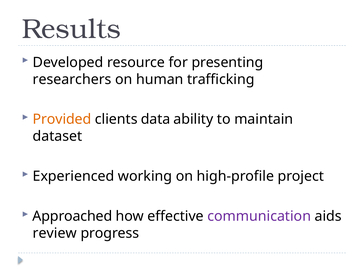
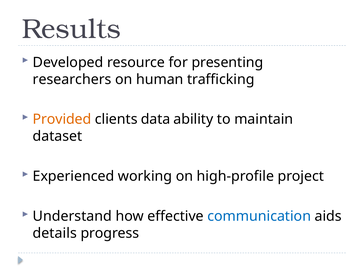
Approached: Approached -> Understand (72, 216)
communication colour: purple -> blue (259, 216)
review: review -> details (55, 233)
